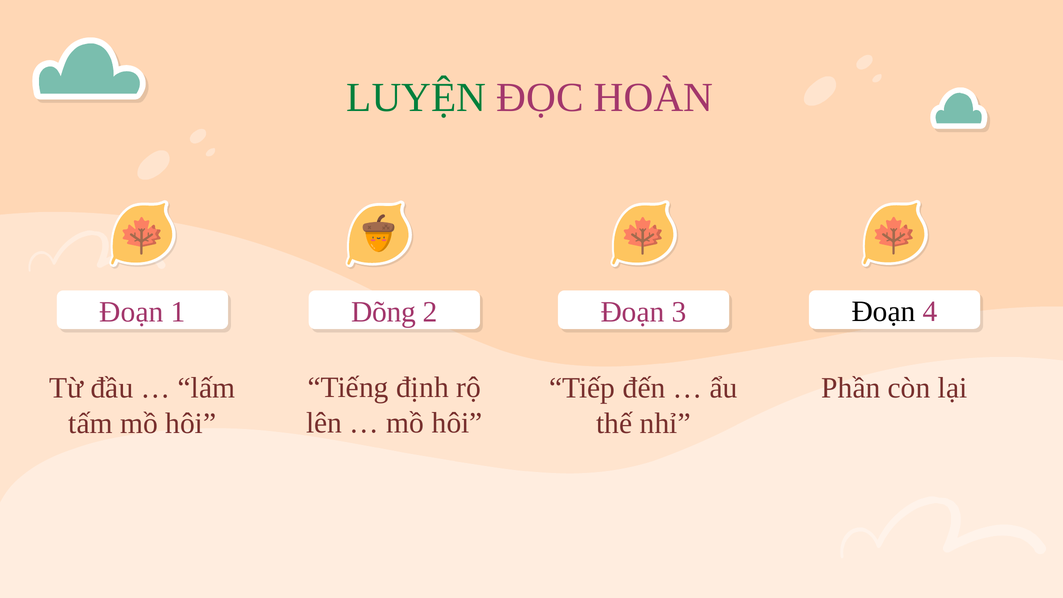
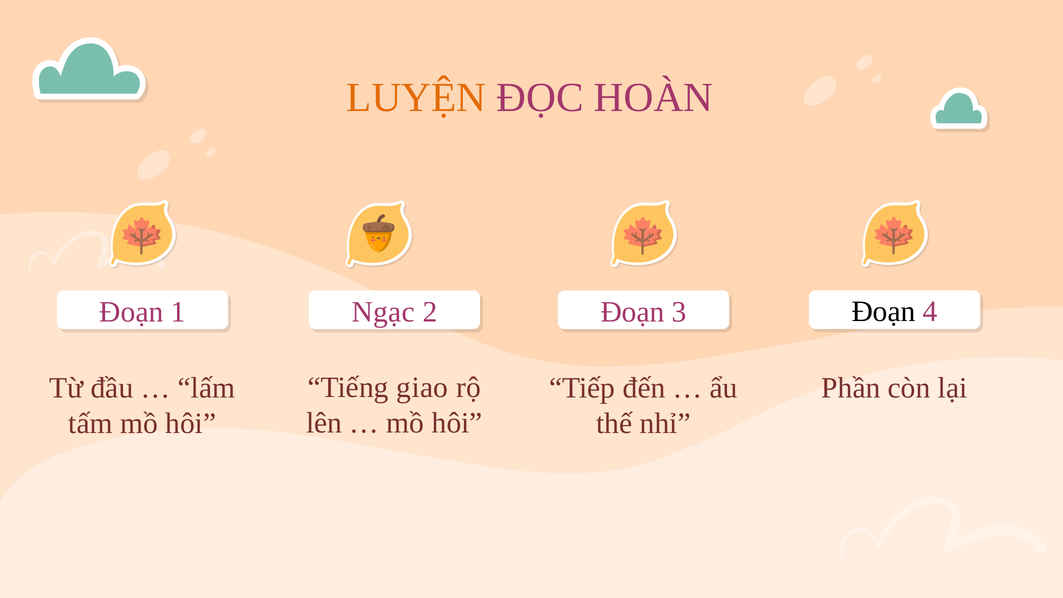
LUYỆN colour: green -> orange (416, 98)
Dõng: Dõng -> Ngạc (383, 312)
định: định -> giao (422, 388)
